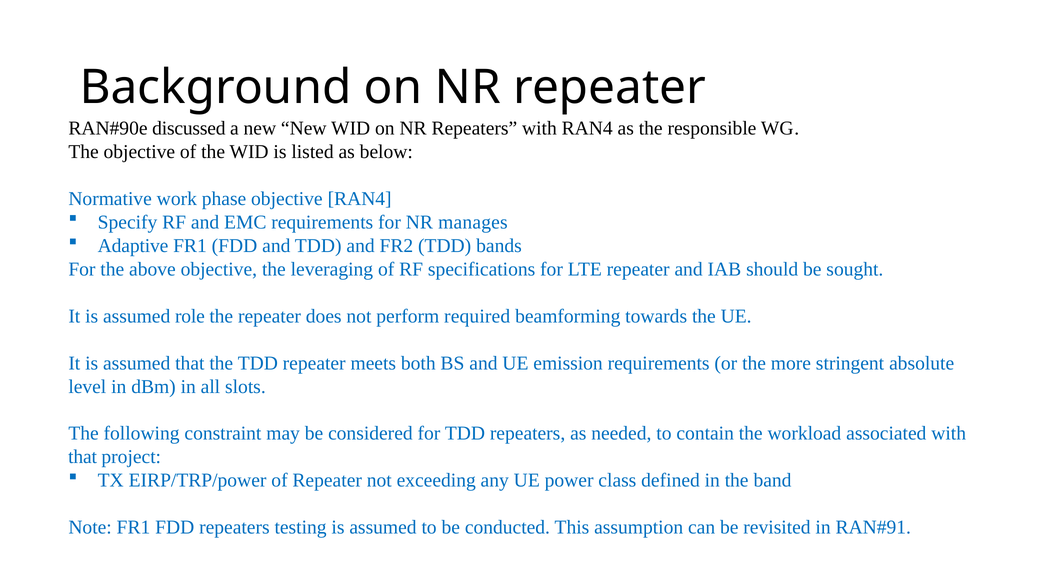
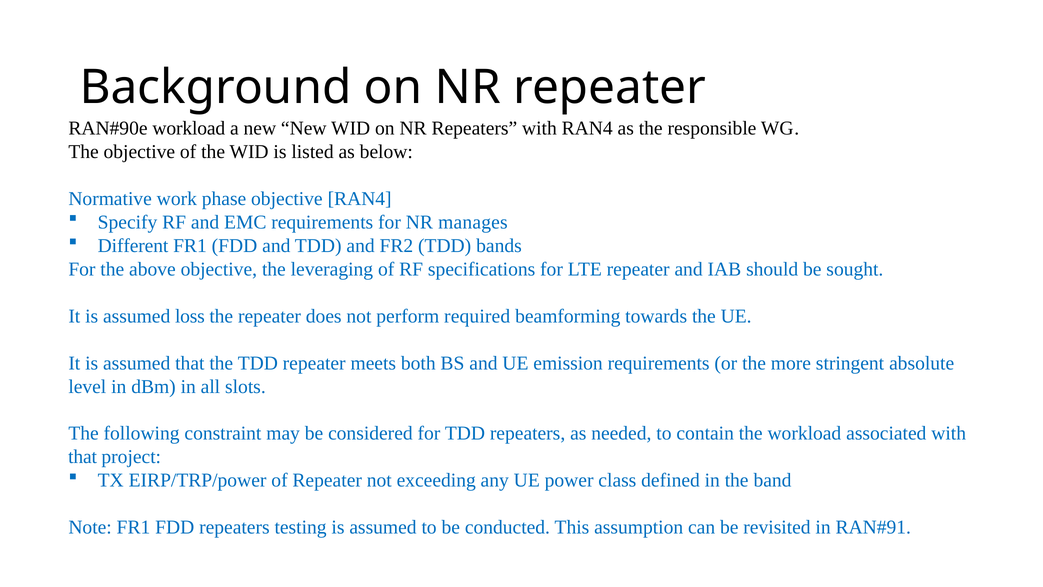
discussed: discussed -> workload (189, 128)
Adaptive: Adaptive -> Different (133, 246)
role: role -> loss (190, 316)
